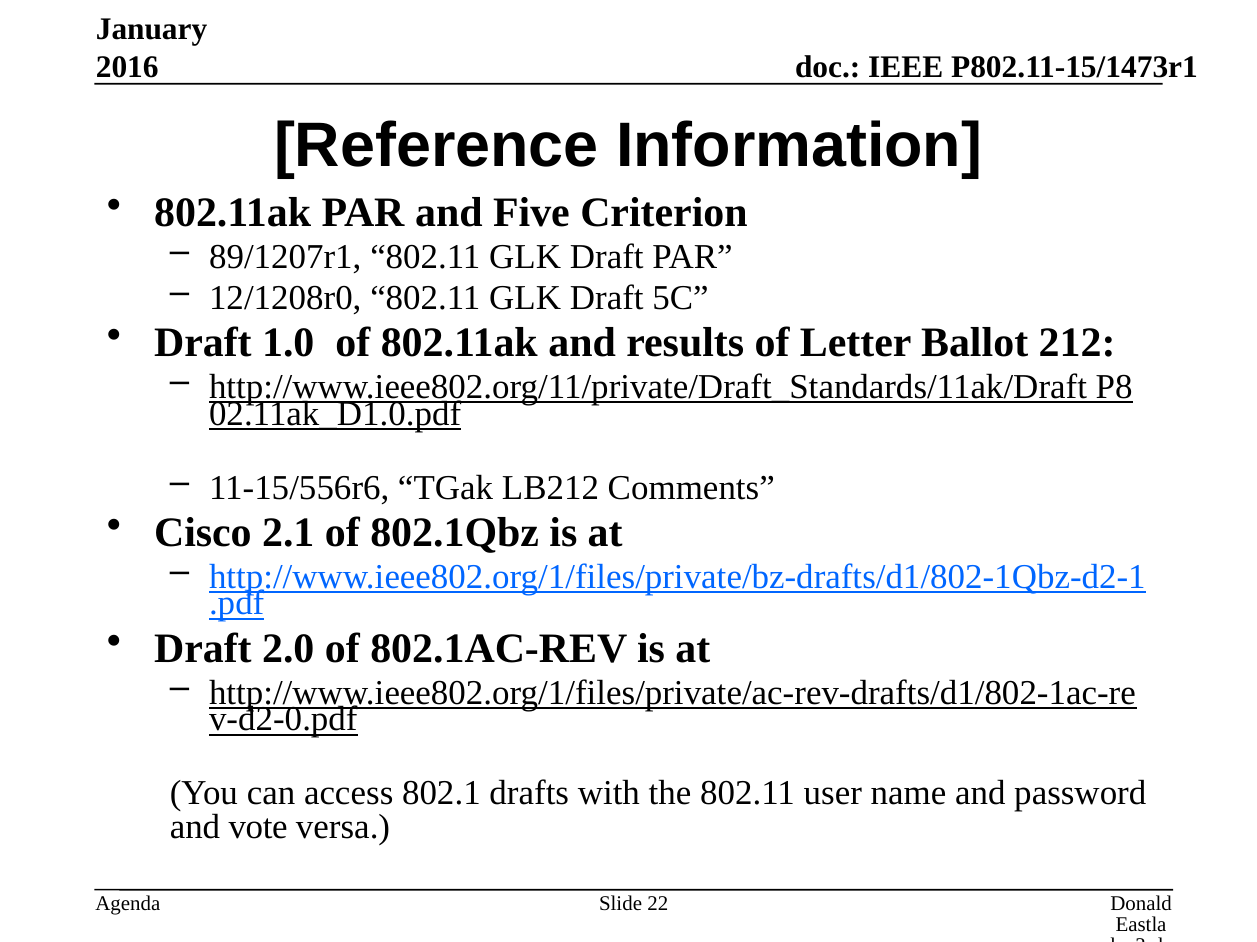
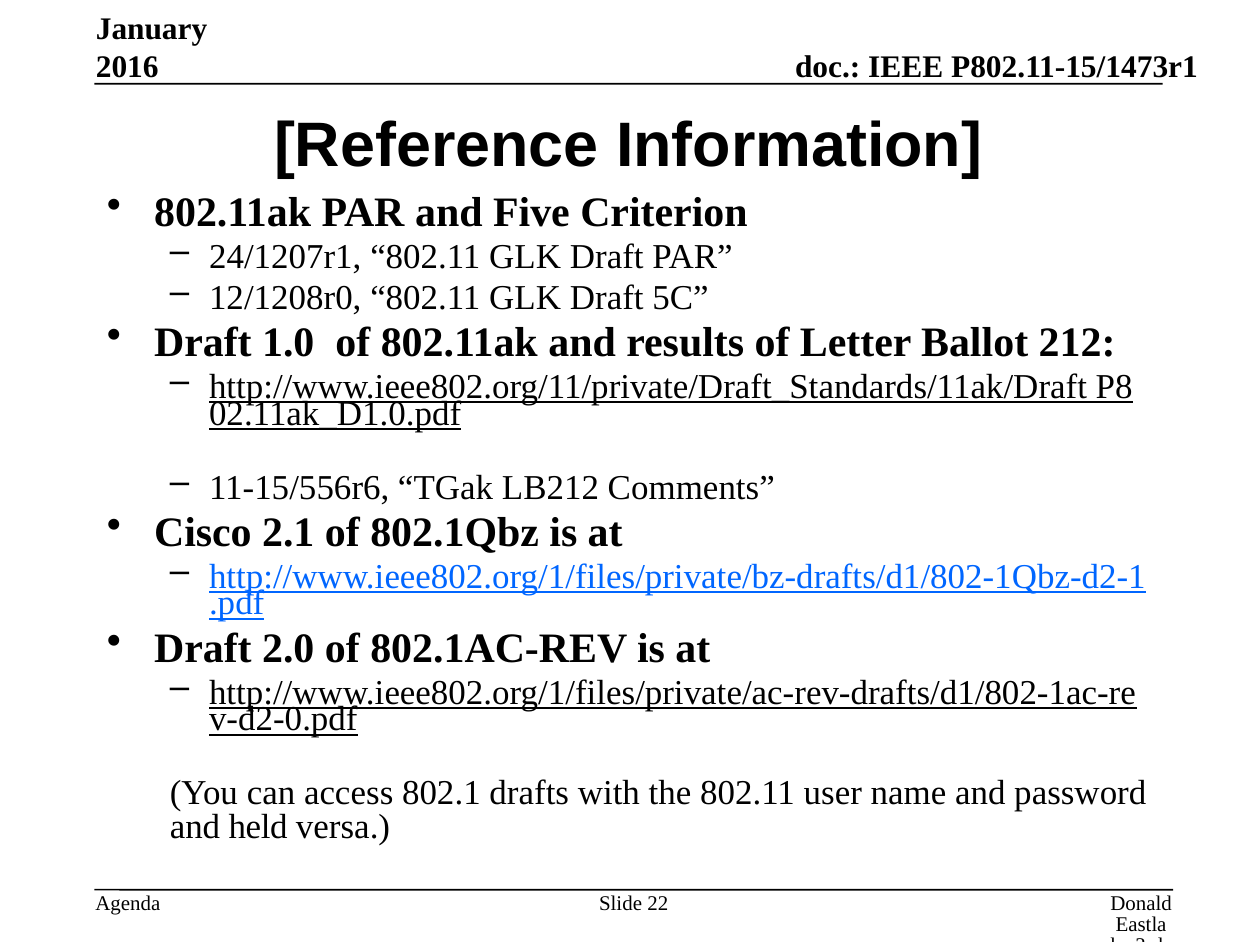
89/1207r1: 89/1207r1 -> 24/1207r1 (285, 257)
vote: vote -> held (258, 827)
